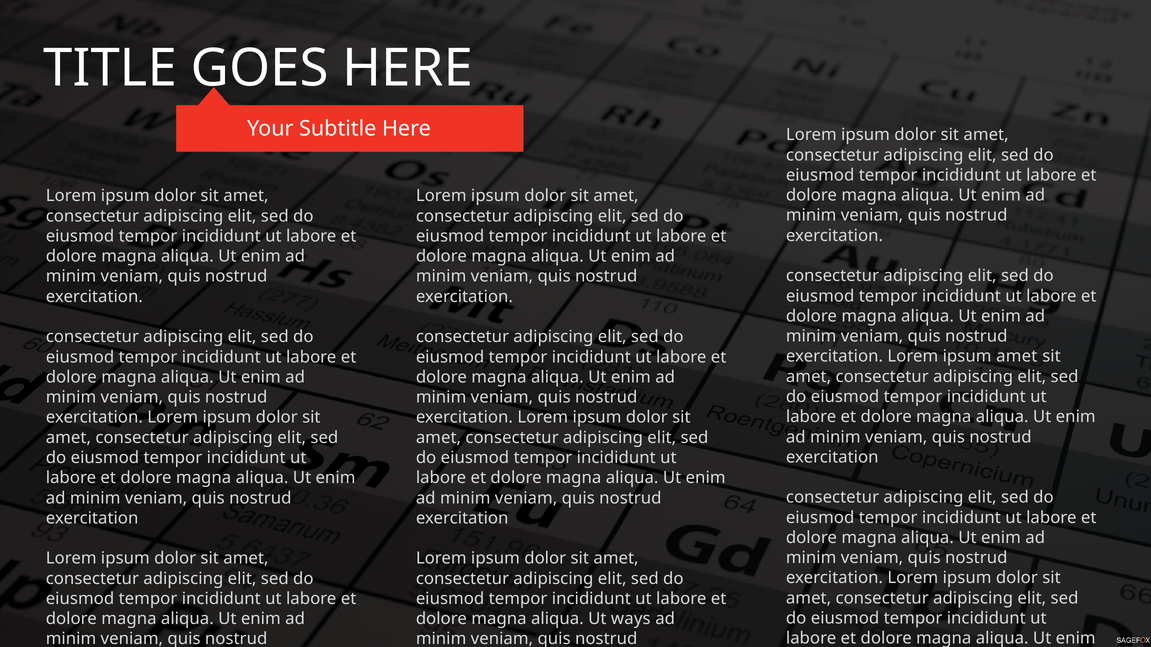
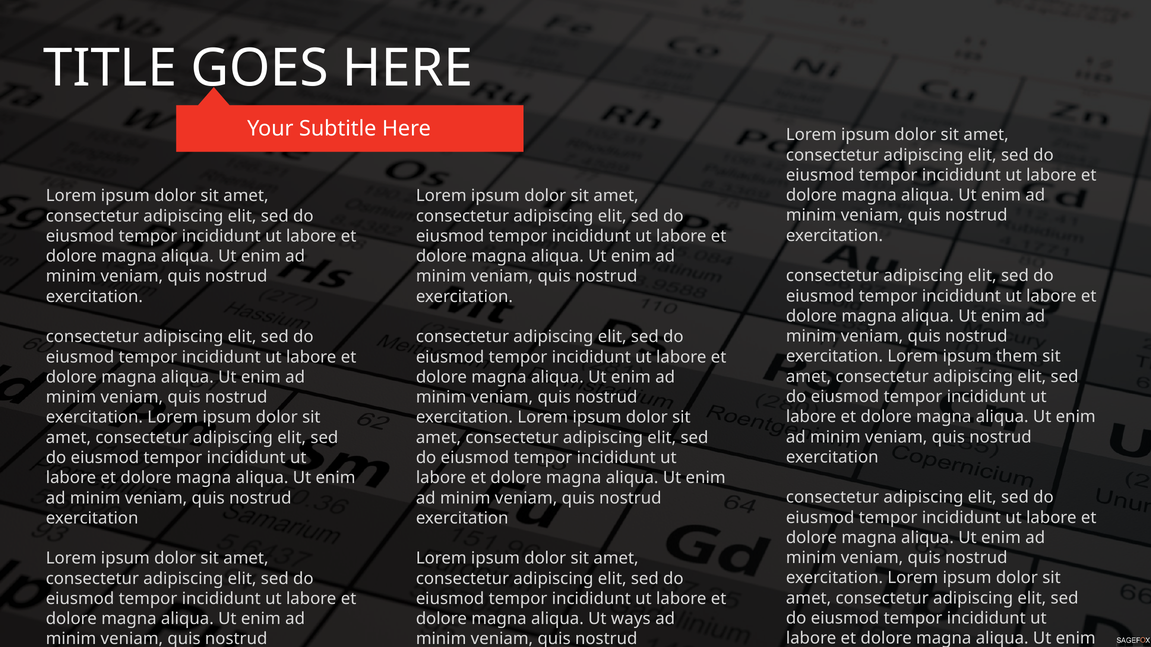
ipsum amet: amet -> them (1017, 357)
